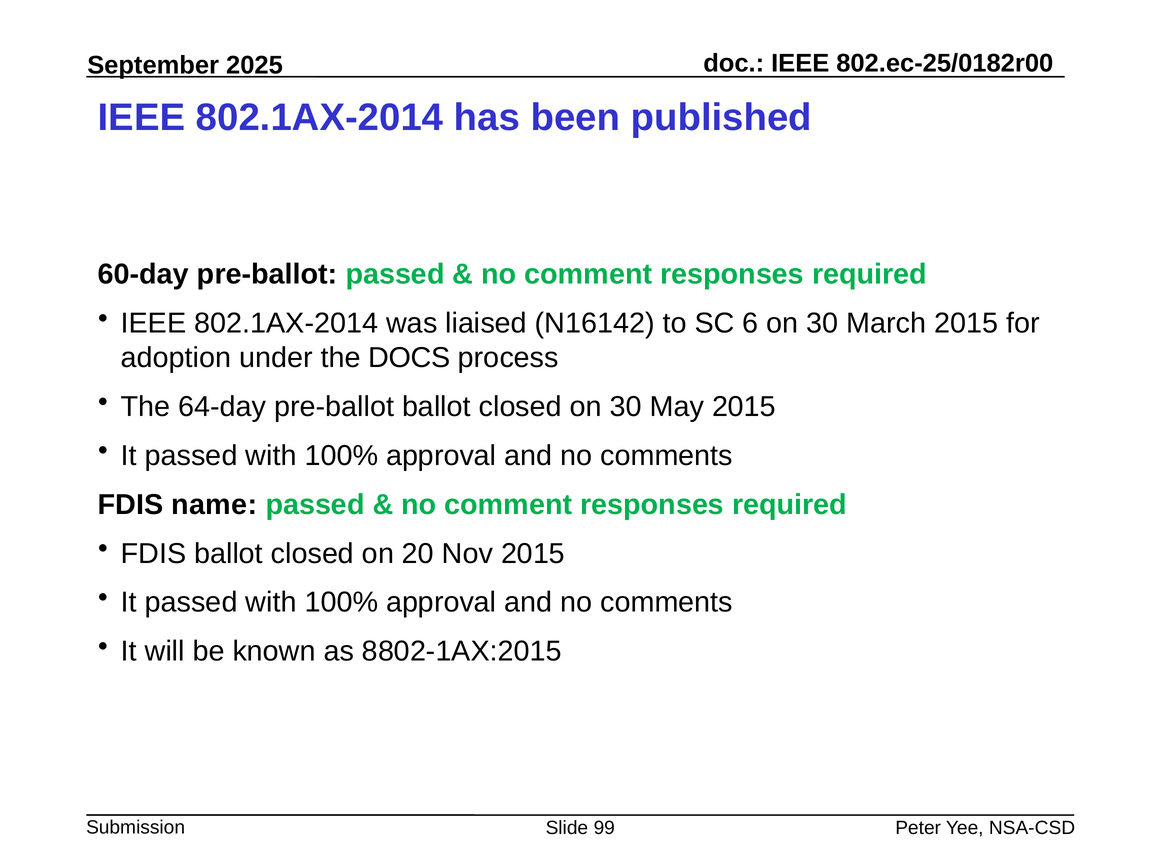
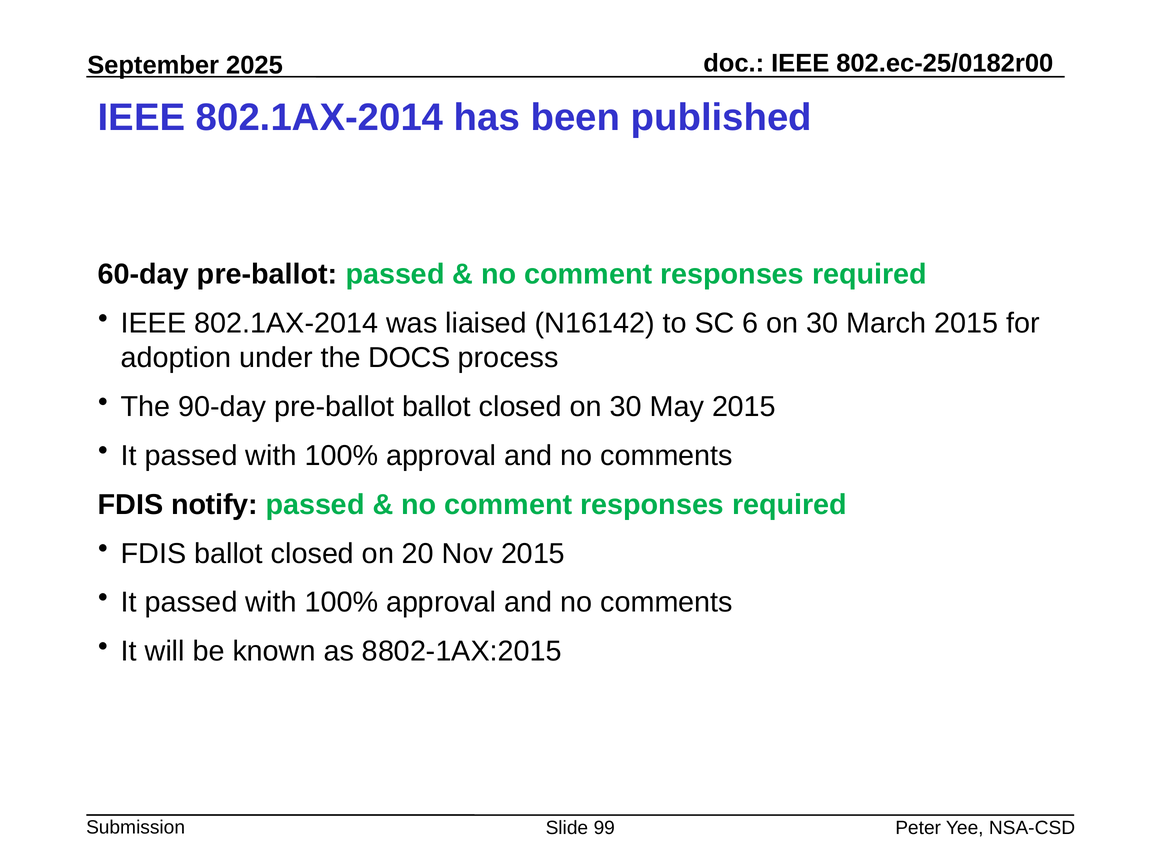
64-day: 64-day -> 90-day (222, 407)
name: name -> notify (215, 505)
